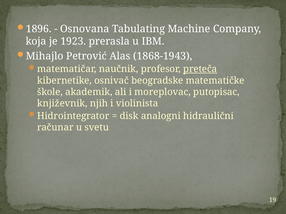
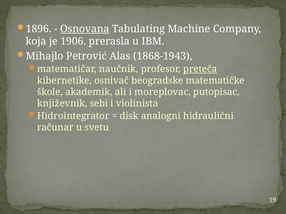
Osnovana underline: none -> present (85, 29)
1923: 1923 -> 1906 (73, 41)
njih: njih -> sebi (99, 104)
